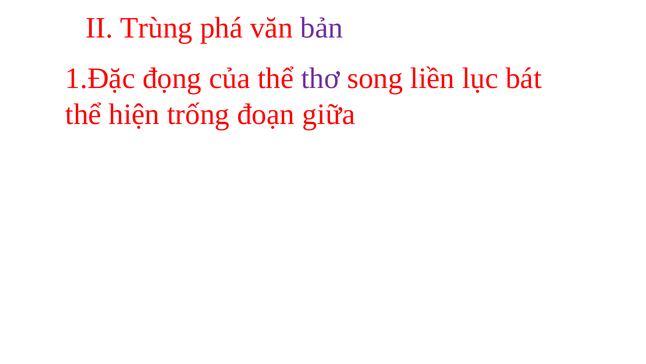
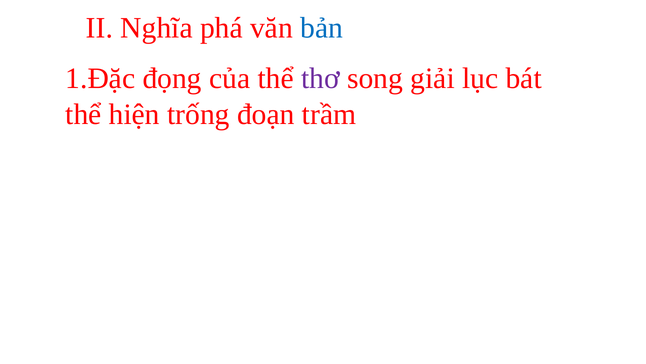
Trùng: Trùng -> Nghĩa (156, 28)
bản colour: purple -> blue (322, 28)
liền: liền -> giải (433, 79)
giữa: giữa -> trầm (329, 114)
